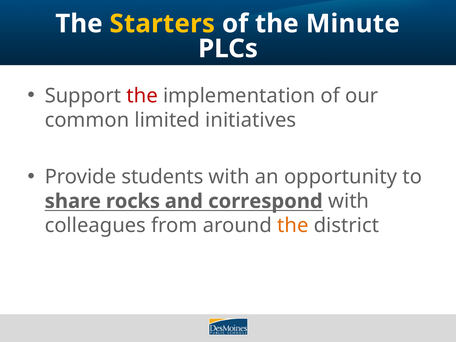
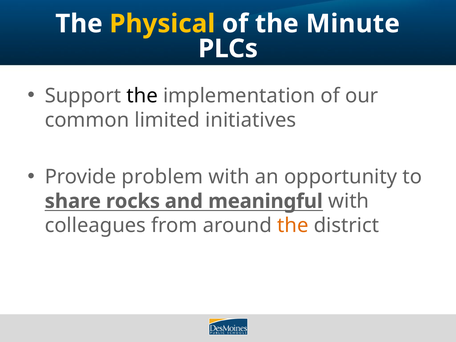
Starters: Starters -> Physical (162, 24)
the colour: red -> black (142, 96)
students: students -> problem (162, 177)
correspond: correspond -> meaningful (266, 201)
